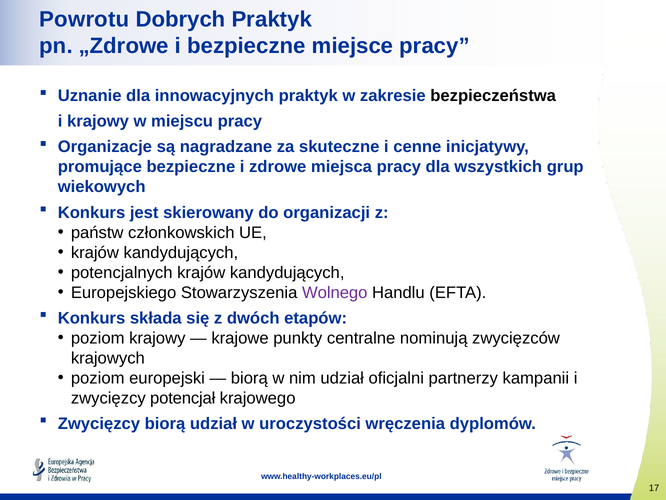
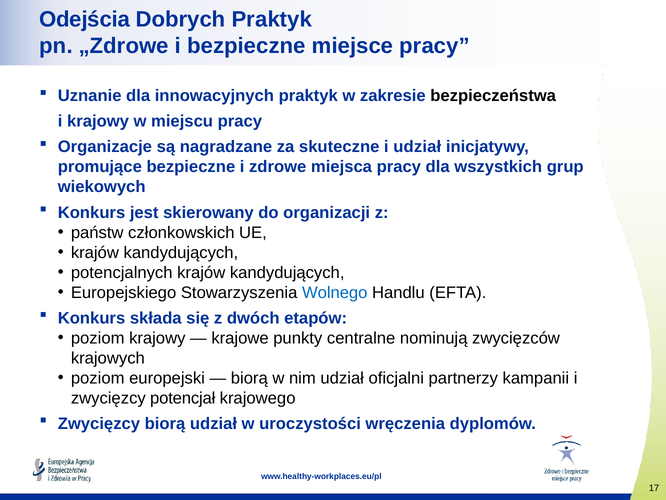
Powrotu: Powrotu -> Odejścia (85, 19)
i cenne: cenne -> udział (417, 147)
Wolnego colour: purple -> blue (335, 292)
